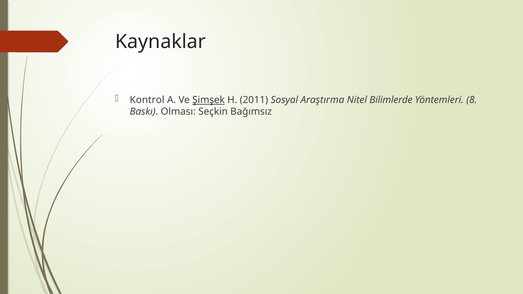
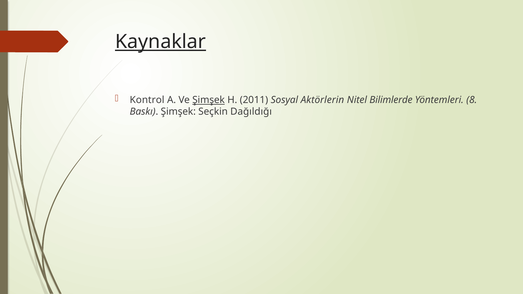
Kaynaklar underline: none -> present (161, 42)
Araştırma: Araştırma -> Aktörlerin (322, 100)
Baskı Olması: Olması -> Şimşek (178, 112)
Bağımsız: Bağımsız -> Dağıldığı (251, 112)
